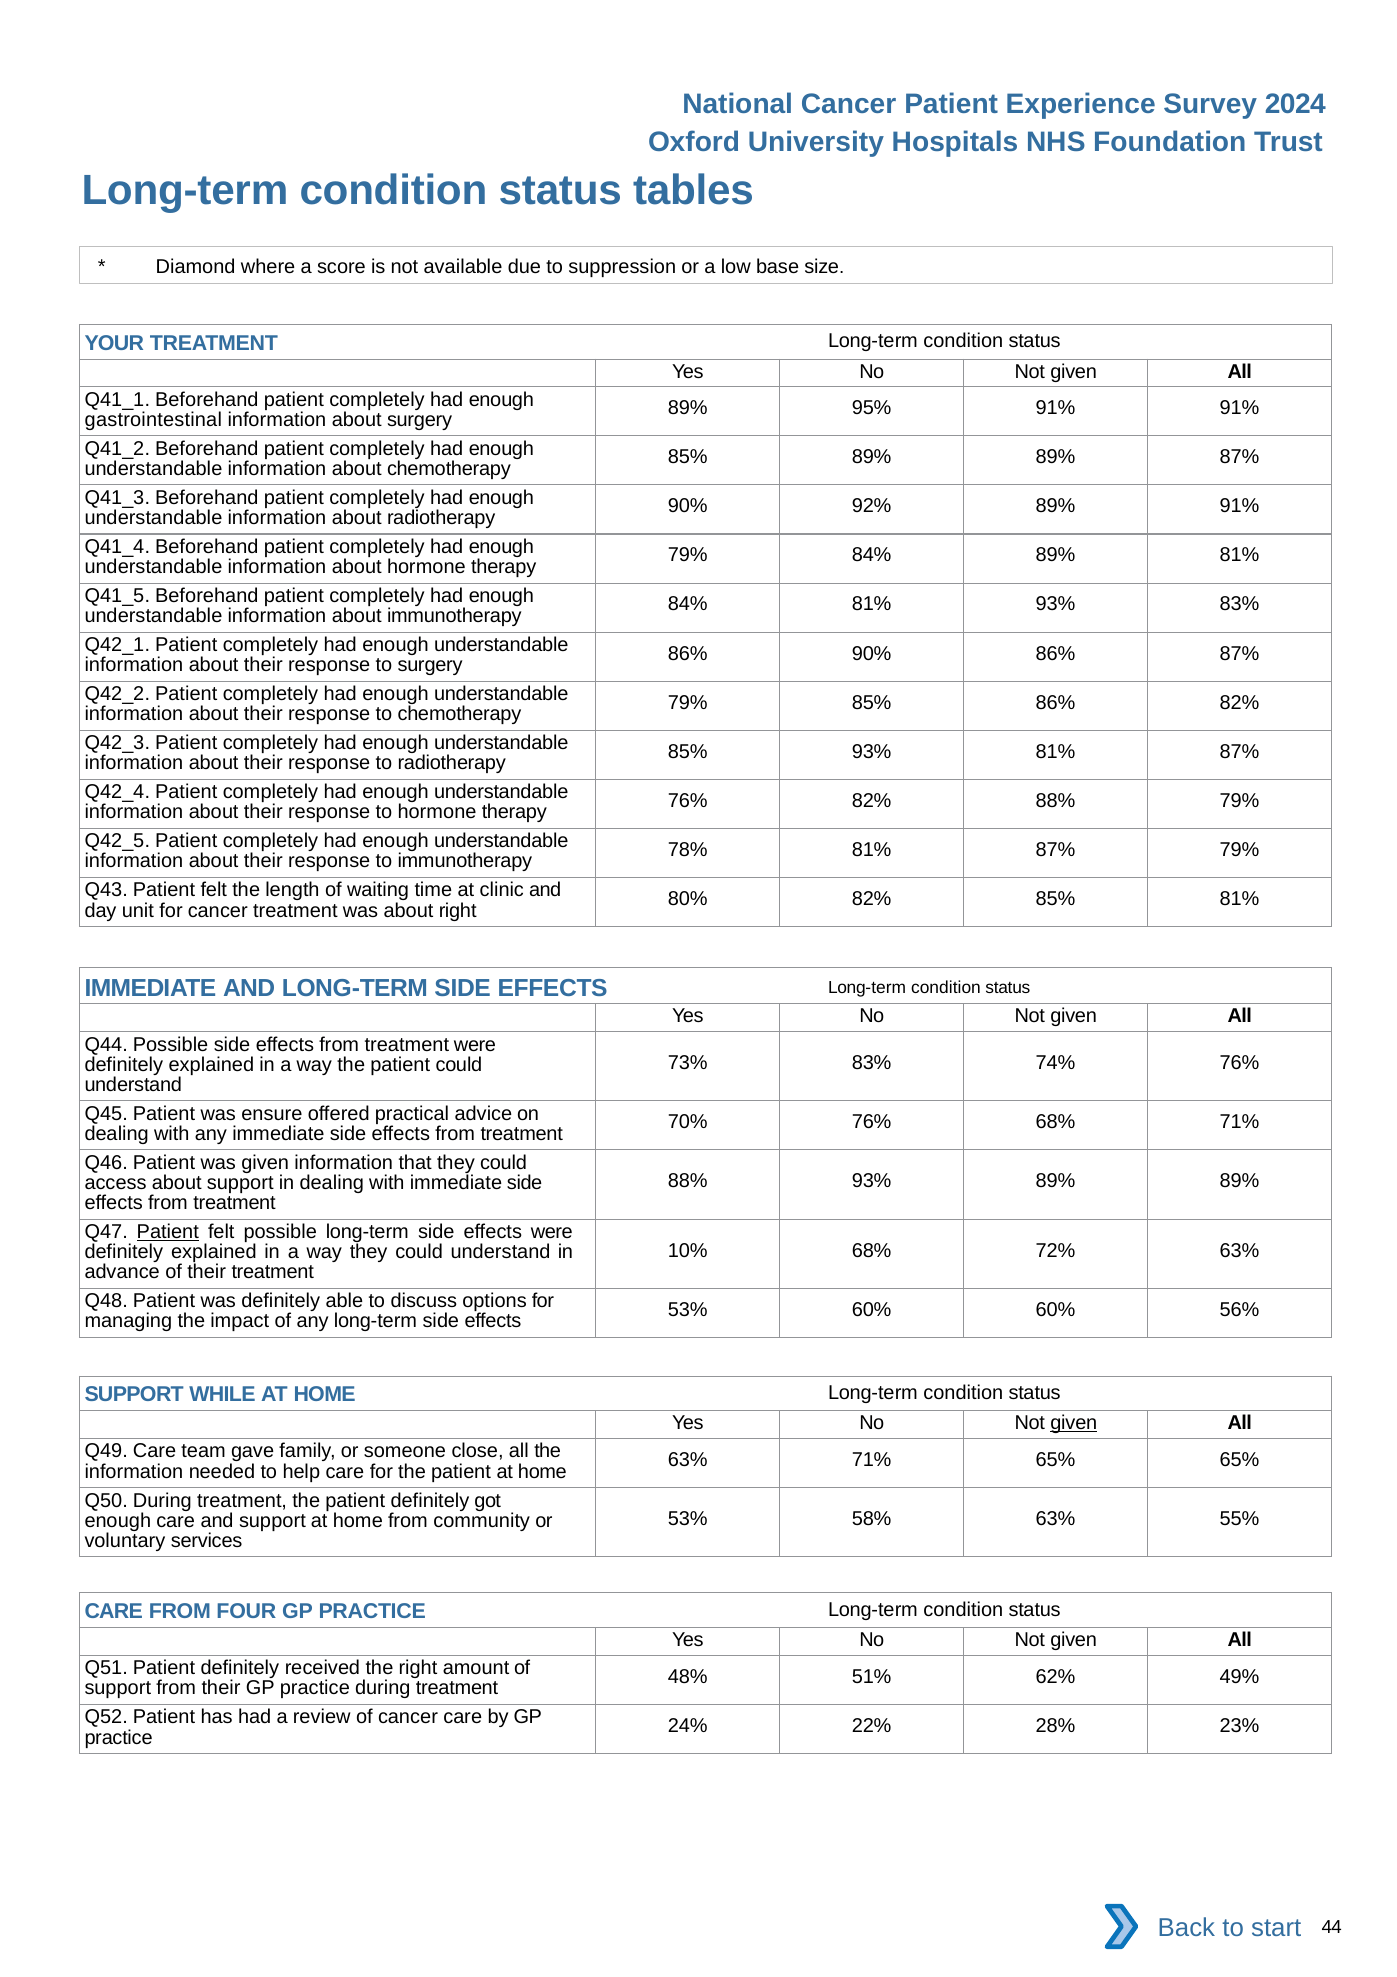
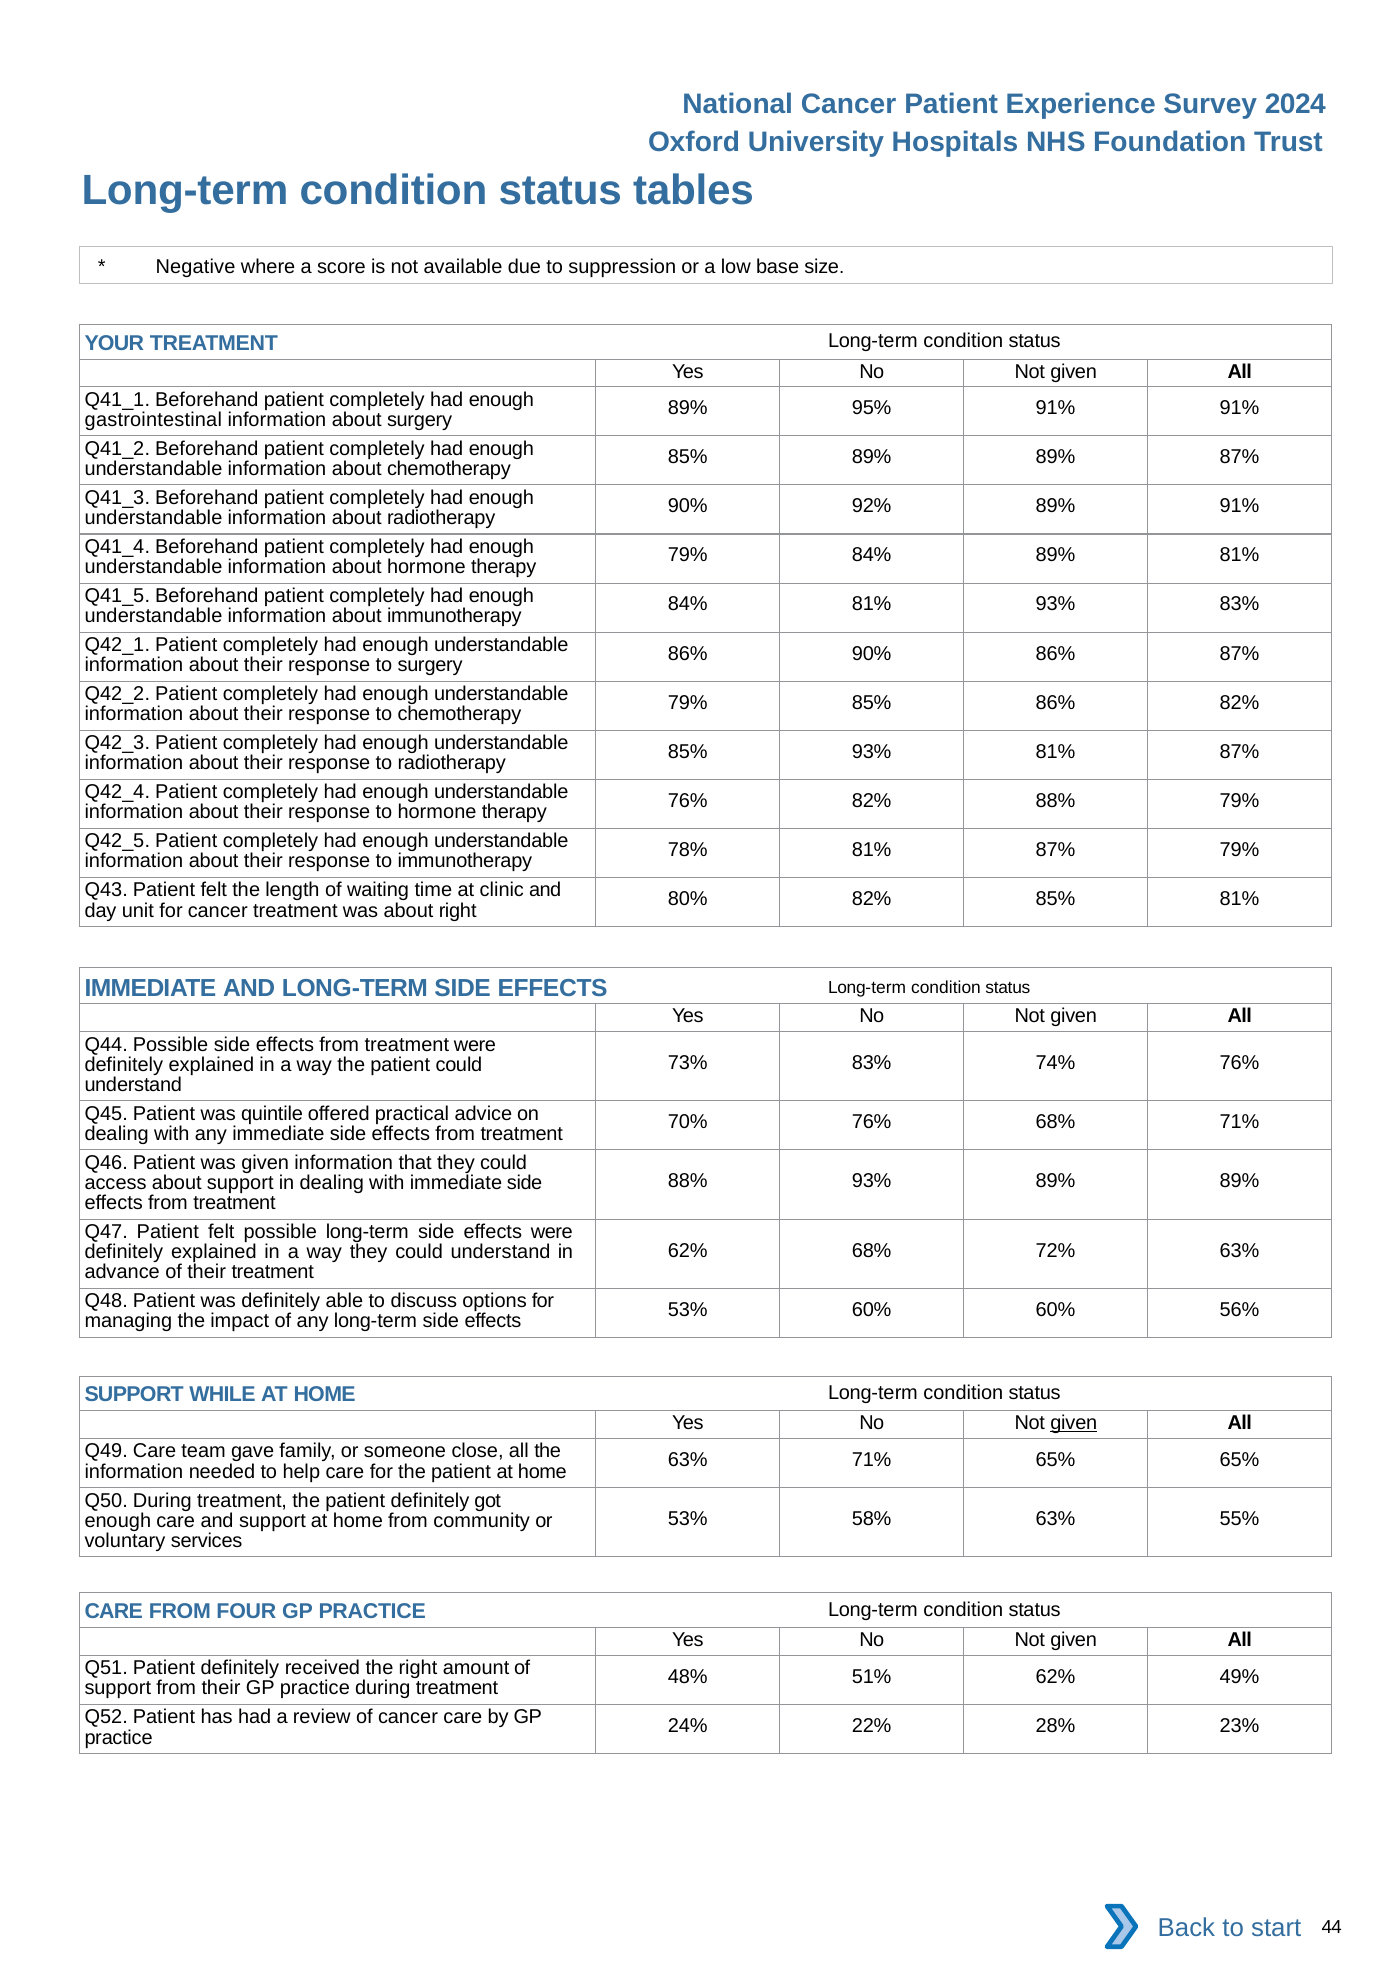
Diamond: Diamond -> Negative (196, 266)
ensure: ensure -> quintile (272, 1114)
Patient underline: present -> none (168, 1232)
10%: 10% -> 62% (688, 1251)
